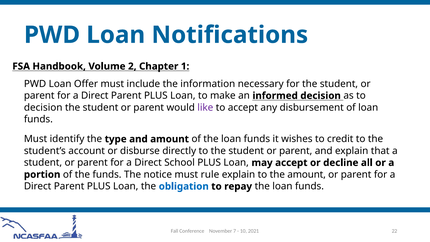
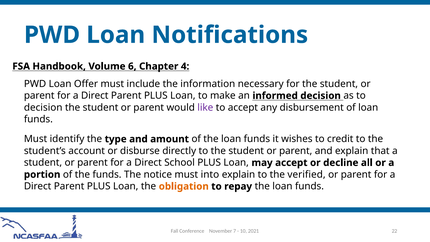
2: 2 -> 6 (132, 66)
1: 1 -> 4 (185, 66)
rule: rule -> into (210, 174)
the amount: amount -> verified (307, 174)
obligation colour: blue -> orange (184, 186)
